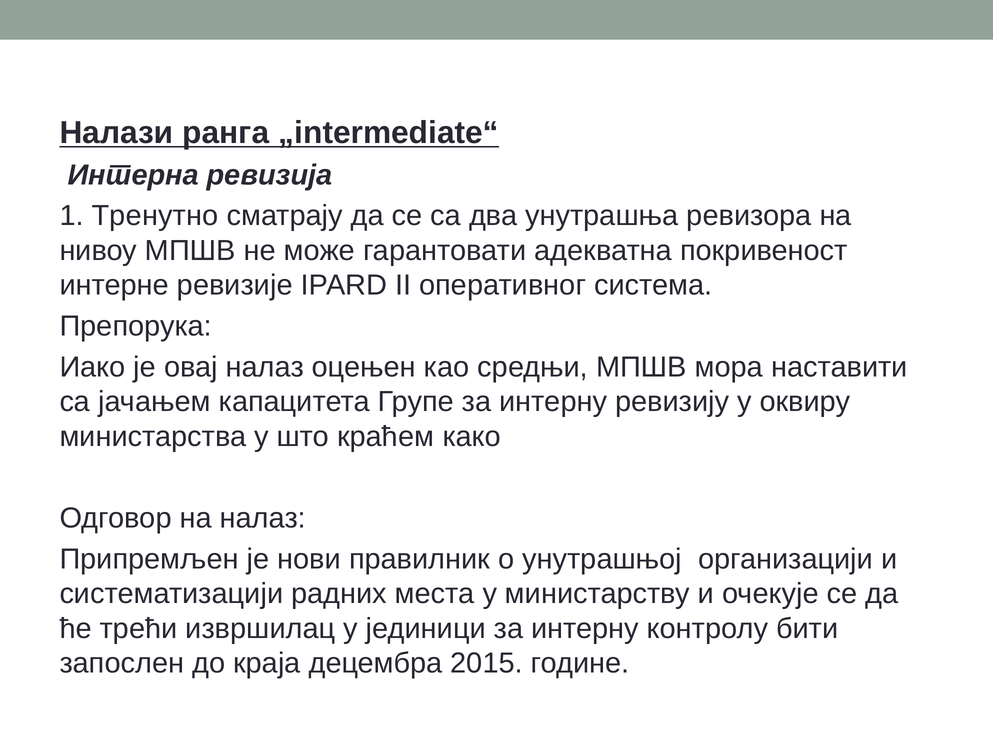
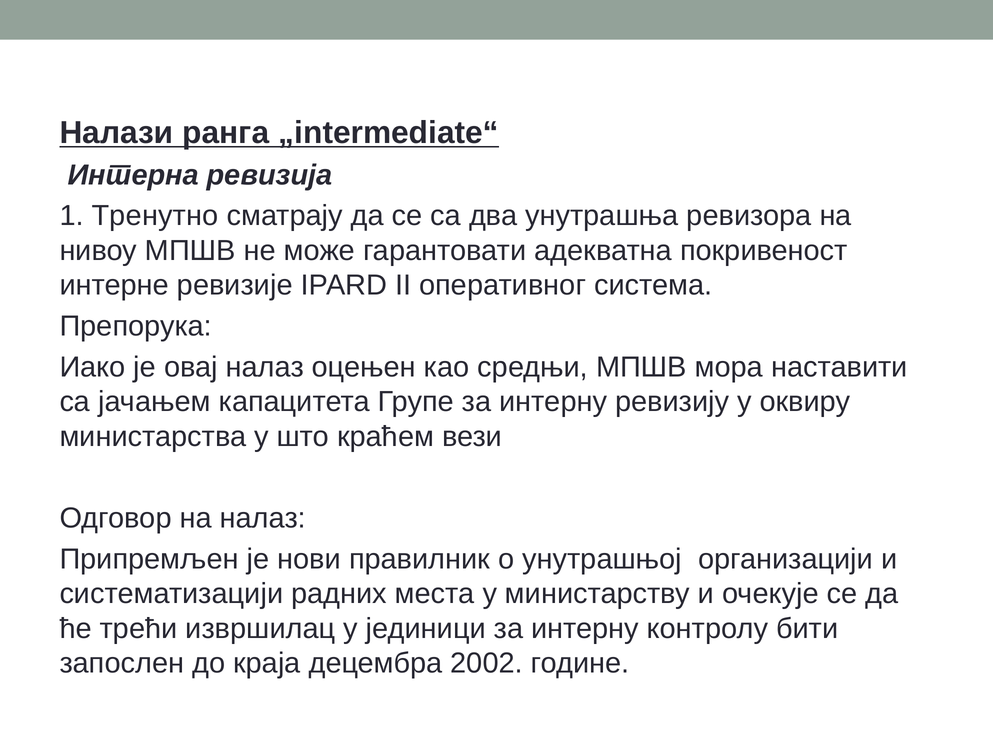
како: како -> вези (472, 436)
2015: 2015 -> 2002 (487, 663)
